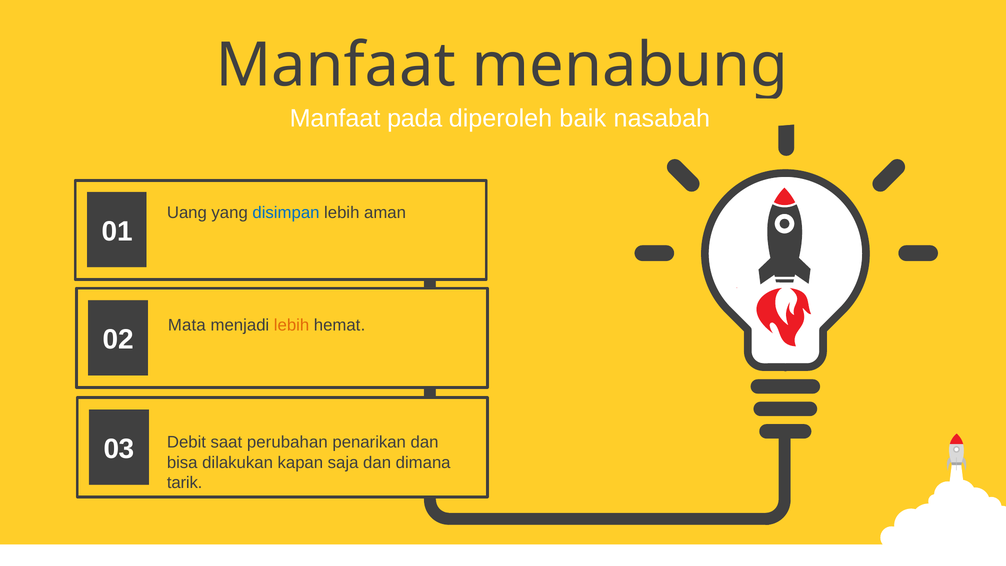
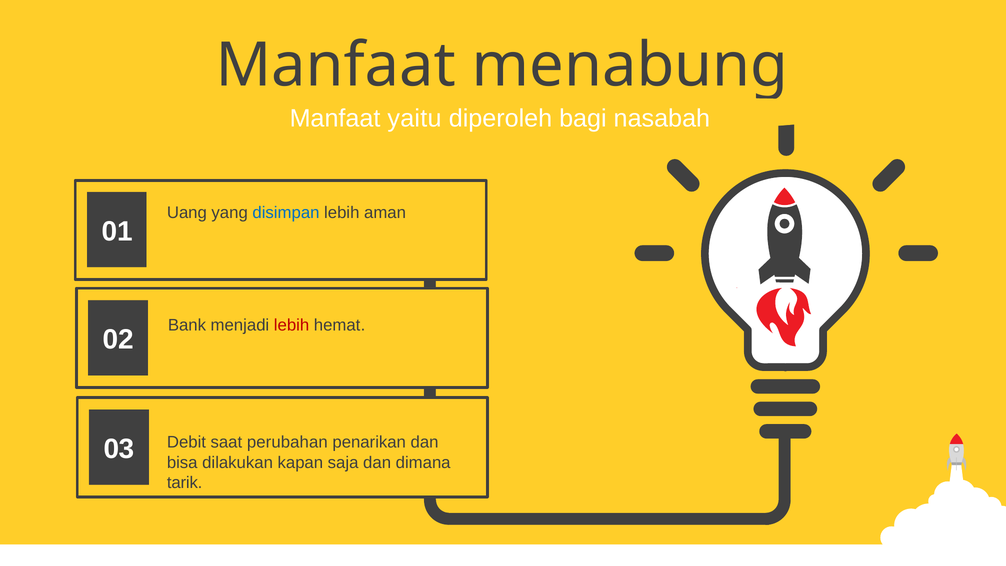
pada: pada -> yaitu (414, 119)
baik: baik -> bagi (583, 119)
Mata: Mata -> Bank (187, 325)
lebih colour: orange -> red (292, 325)
